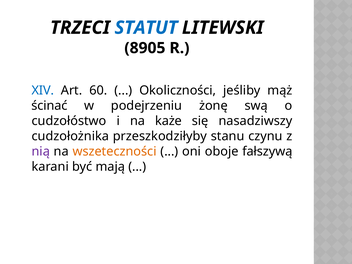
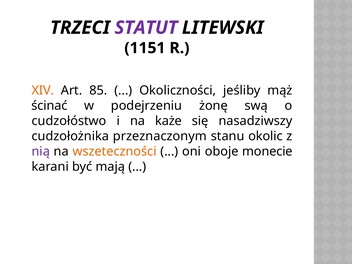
STATUT colour: blue -> purple (146, 28)
8905: 8905 -> 1151 (145, 48)
XIV colour: blue -> orange (43, 90)
60: 60 -> 85 (98, 90)
przeszkodziłyby: przeszkodziłyby -> przeznaczonym (160, 136)
czynu: czynu -> okolic (265, 136)
fałszywą: fałszywą -> monecie (267, 151)
